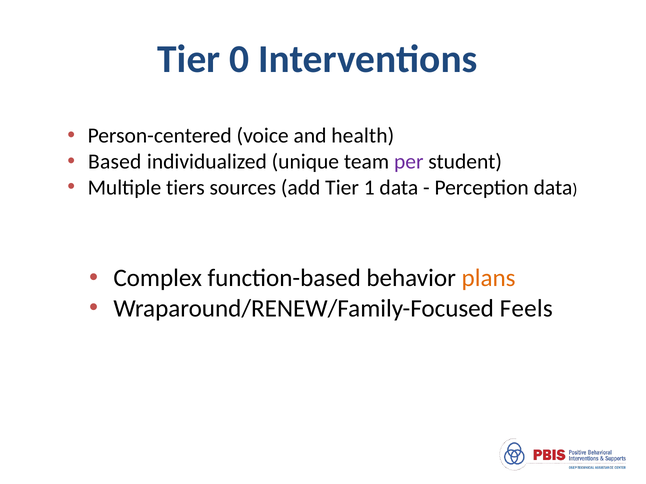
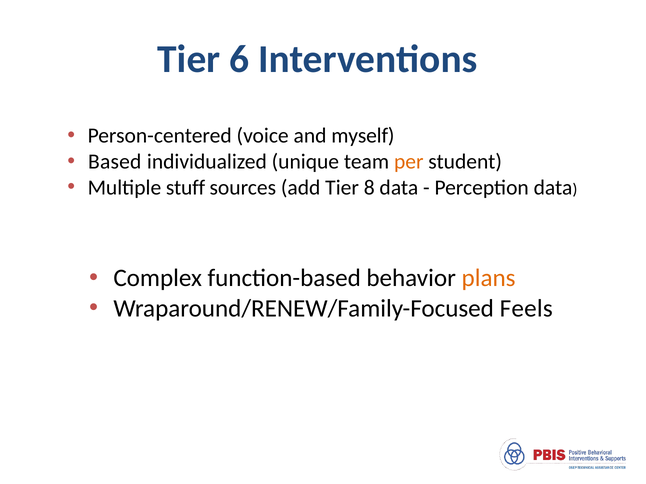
0: 0 -> 6 (239, 59)
health: health -> myself (363, 136)
per colour: purple -> orange (409, 162)
tiers: tiers -> stuff (186, 188)
1: 1 -> 8 (369, 188)
